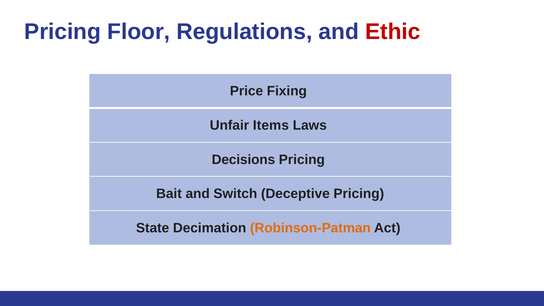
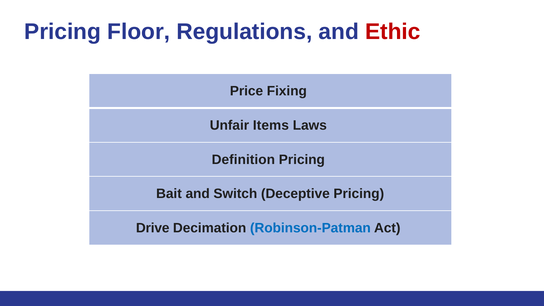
Decisions: Decisions -> Definition (243, 160)
State: State -> Drive (153, 228)
Robinson-Patman colour: orange -> blue (310, 228)
